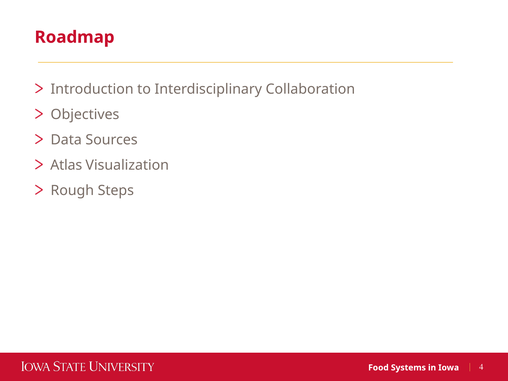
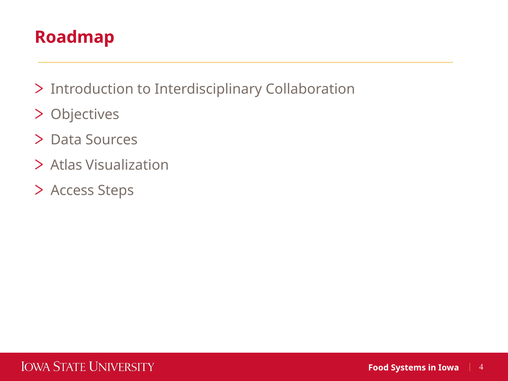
Rough: Rough -> Access (72, 191)
